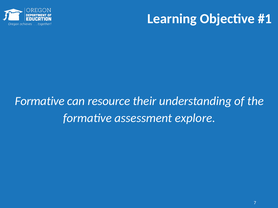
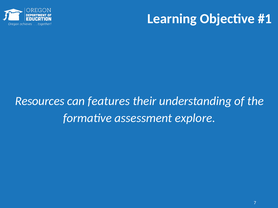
Formative: Formative -> Resources (40, 101)
resource: resource -> features (109, 101)
